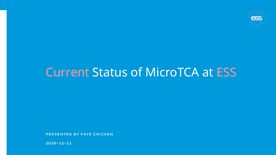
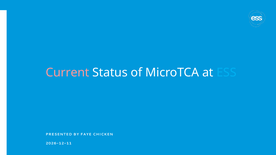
ESS colour: pink -> light blue (226, 73)
